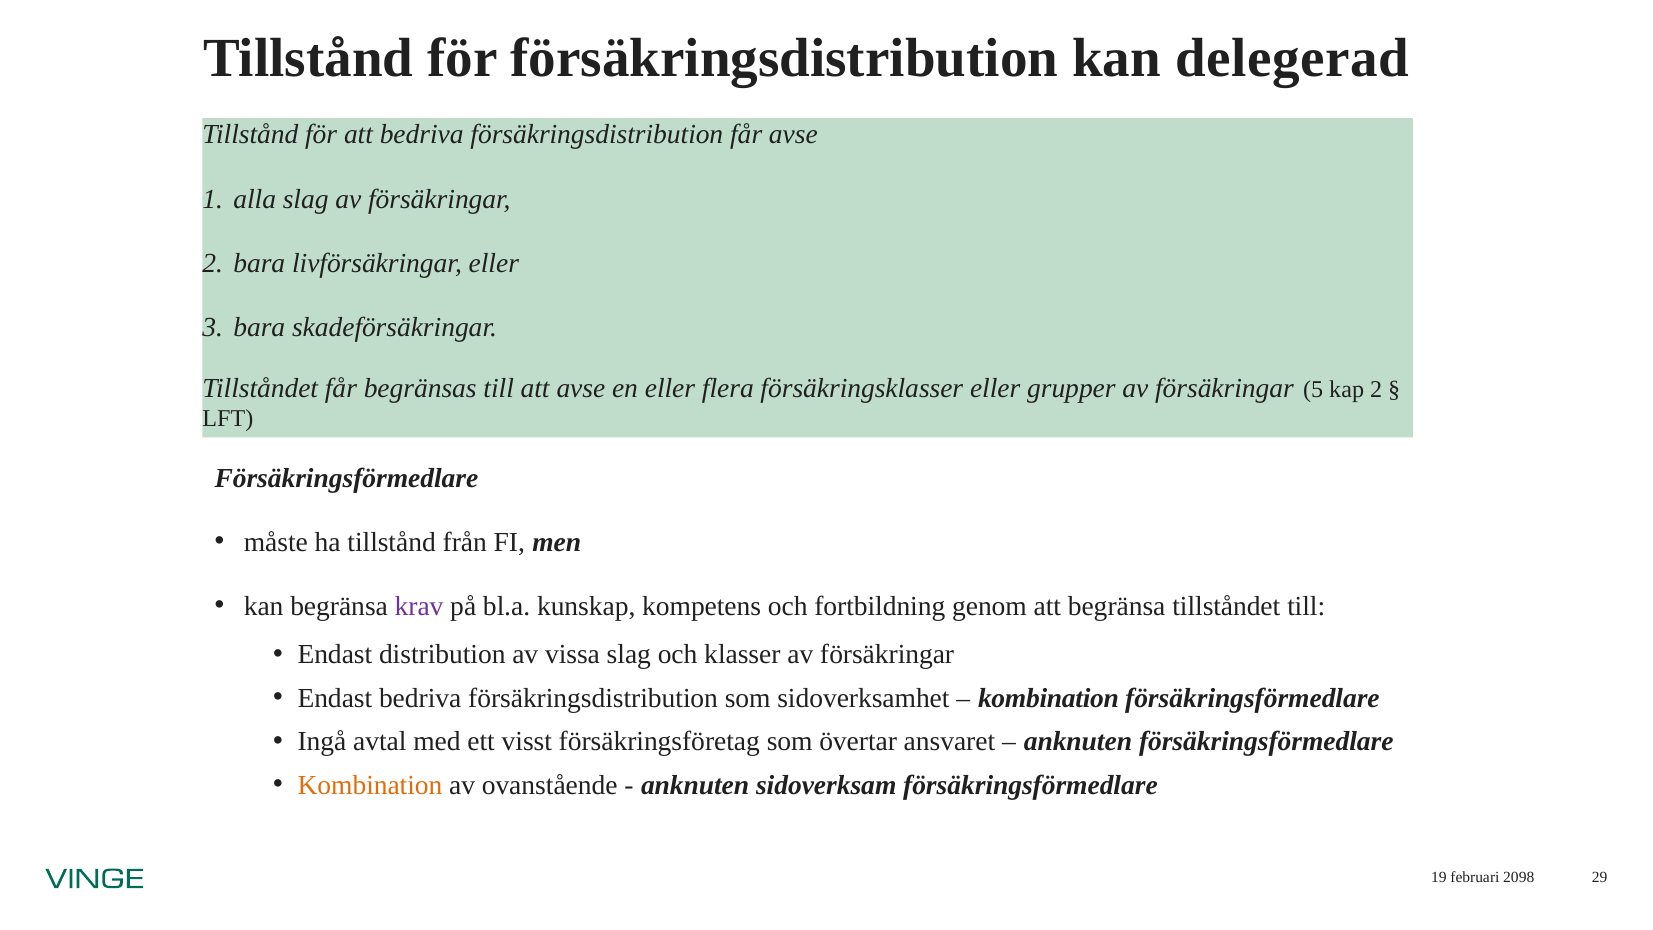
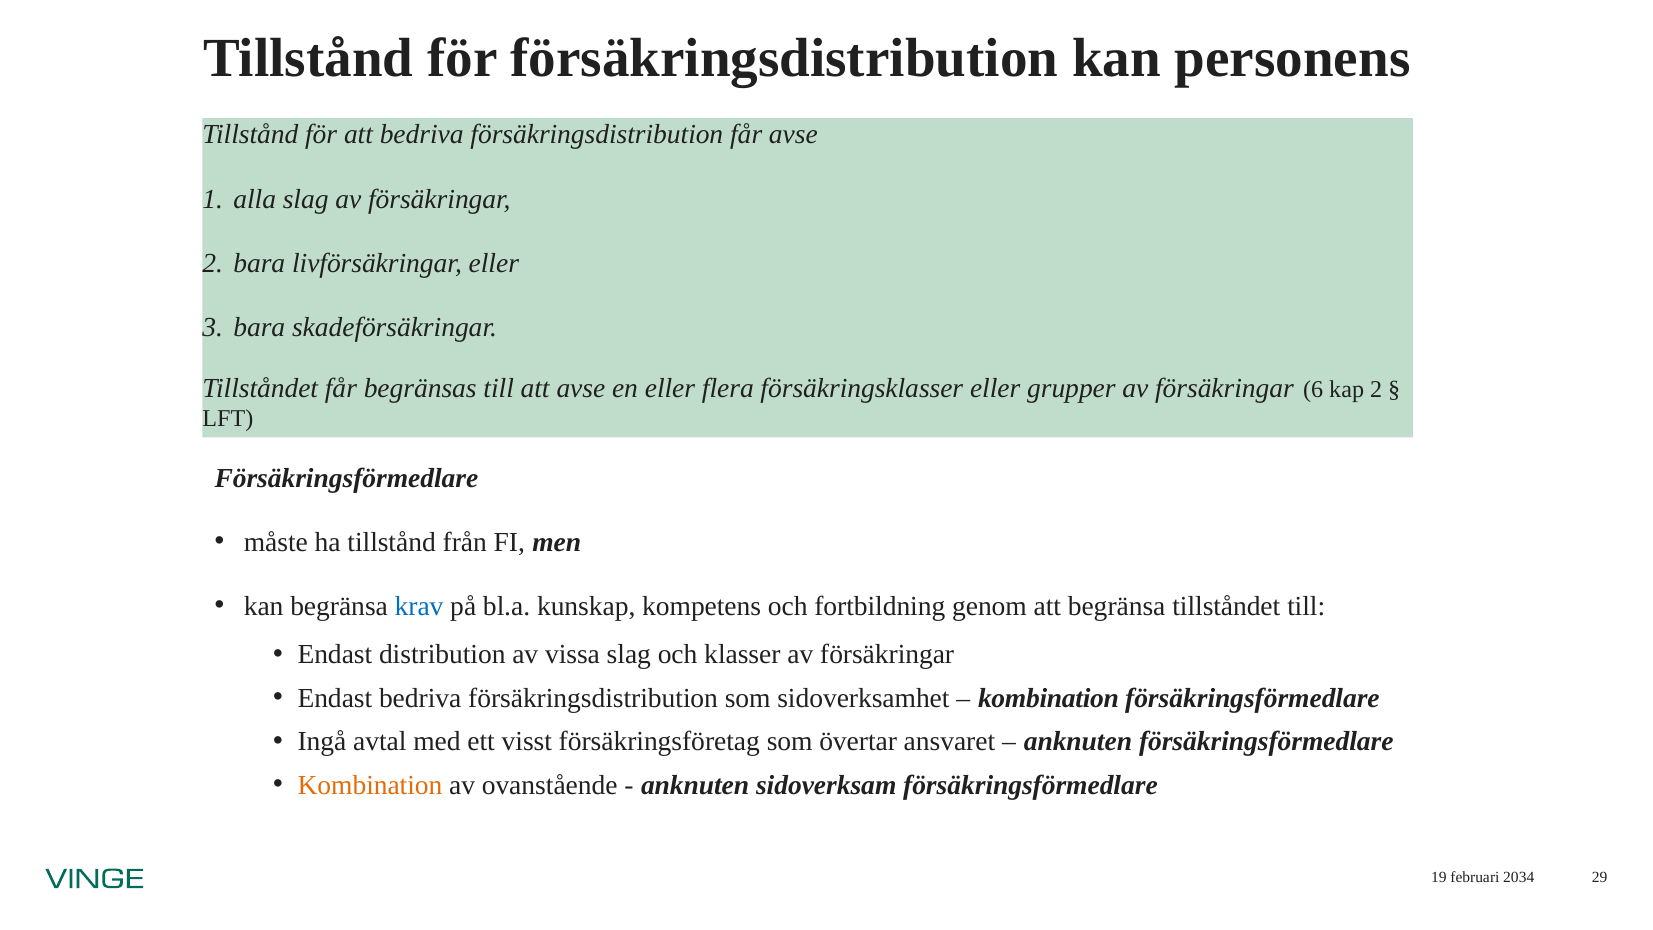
delegerad: delegerad -> personens (1293, 58)
5: 5 -> 6 (1313, 390)
krav colour: purple -> blue (419, 606)
2098: 2098 -> 2034 (1519, 877)
